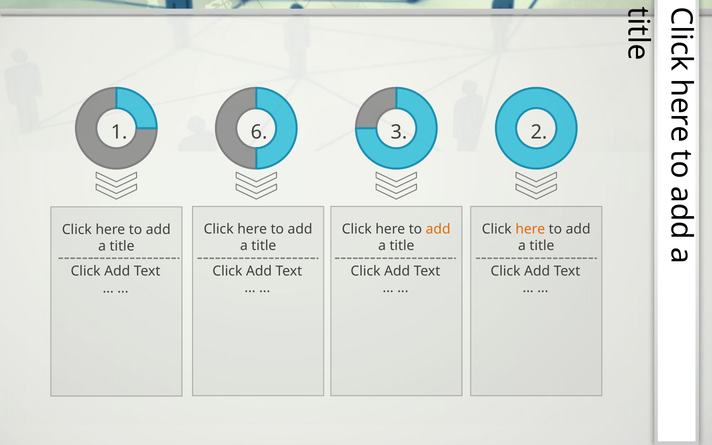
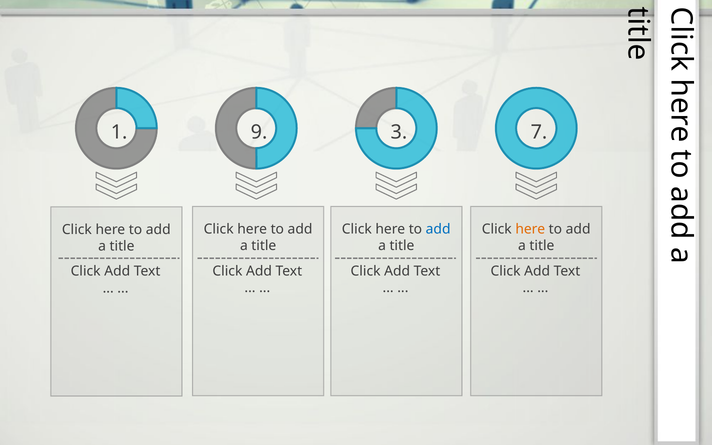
6: 6 -> 9 (259, 132)
2: 2 -> 7 (539, 132)
add colour: orange -> blue (438, 229)
